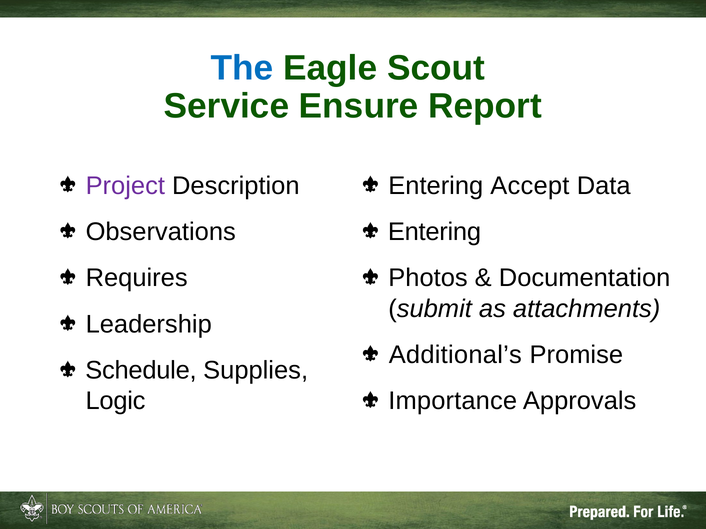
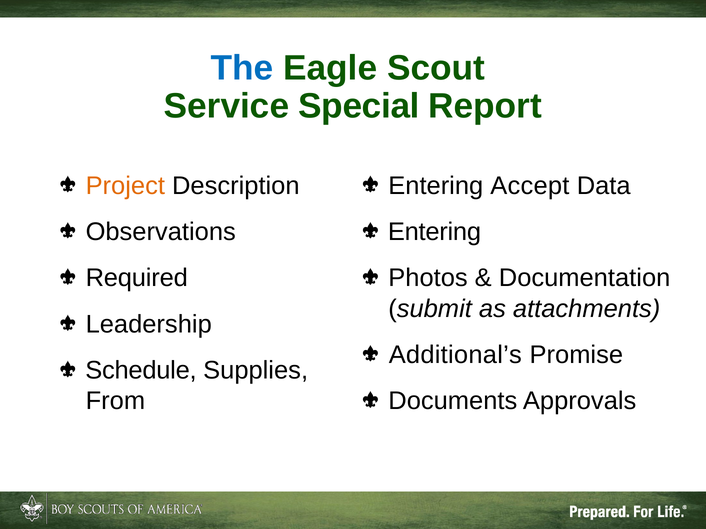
Ensure: Ensure -> Special (359, 106)
Project colour: purple -> orange (125, 186)
Requires: Requires -> Required (137, 278)
Logic: Logic -> From (115, 401)
Importance: Importance -> Documents (453, 401)
